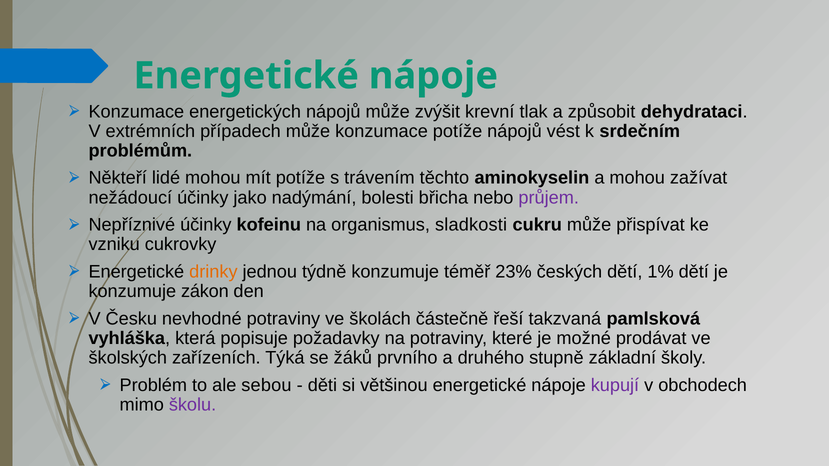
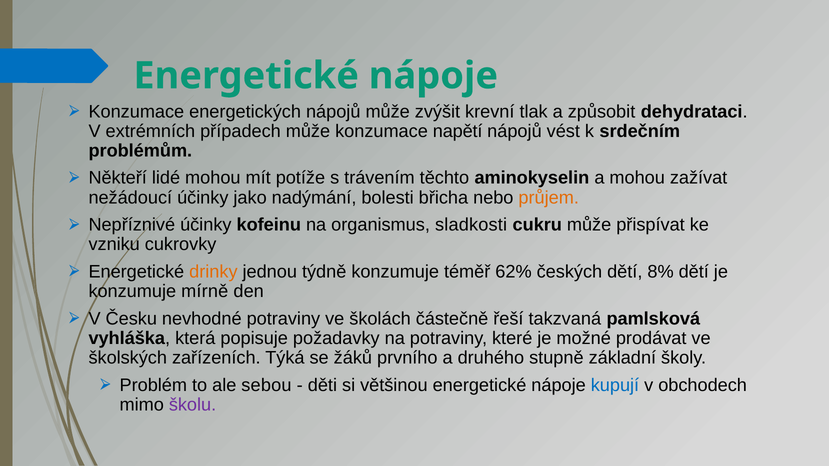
konzumace potíže: potíže -> napětí (458, 131)
průjem colour: purple -> orange (549, 198)
23%: 23% -> 62% (514, 272)
1%: 1% -> 8% (661, 272)
zákon: zákon -> mírně (205, 292)
kupují colour: purple -> blue (615, 385)
